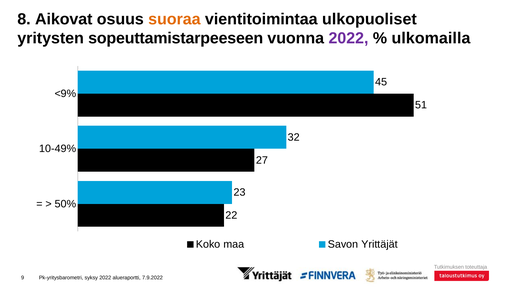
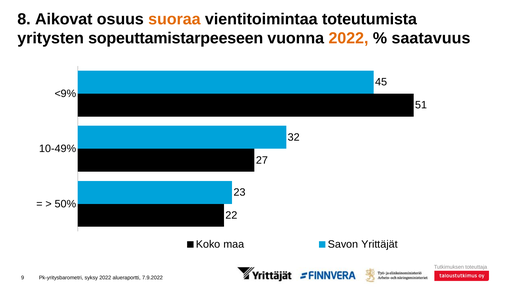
ulkopuoliset: ulkopuoliset -> toteutumista (369, 19)
2022 colour: purple -> orange (348, 38)
ulkomailla: ulkomailla -> saatavuus (431, 38)
